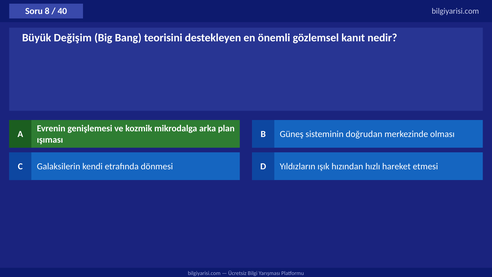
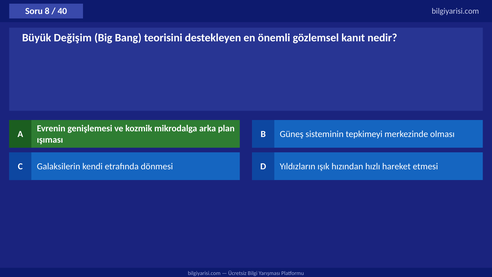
doğrudan: doğrudan -> tepkimeyi (364, 134)
